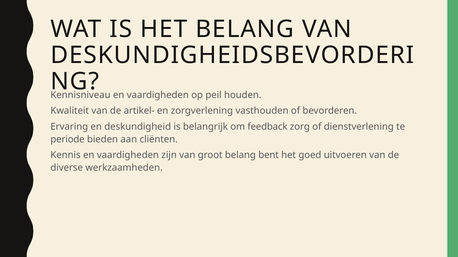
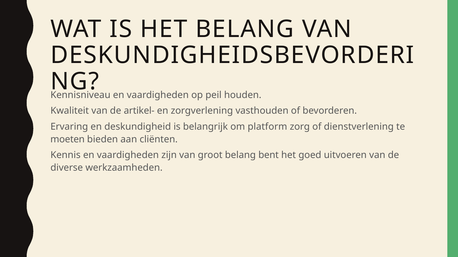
feedback: feedback -> platform (267, 127)
periode: periode -> moeten (68, 140)
